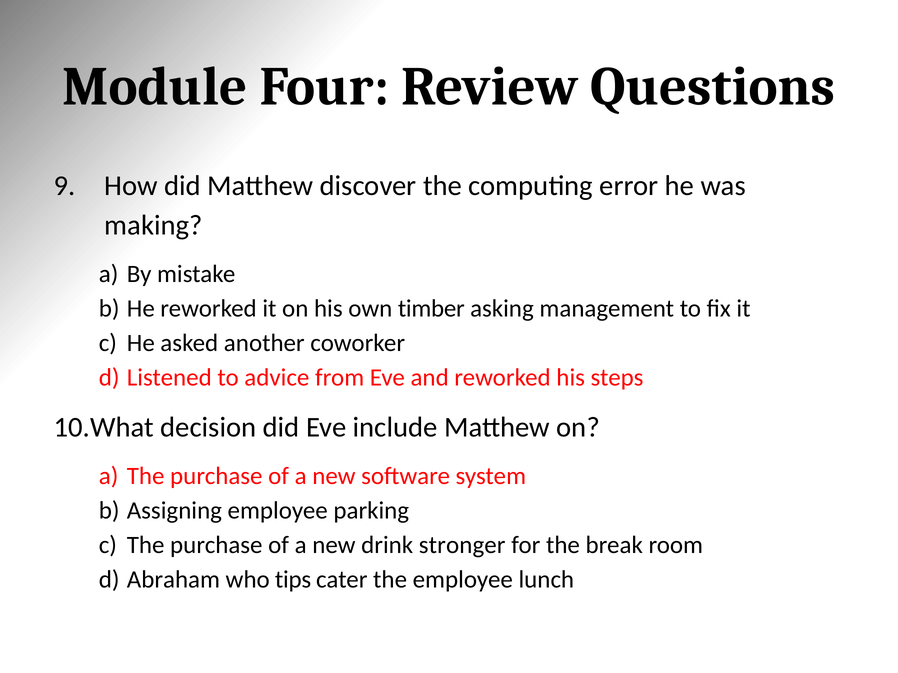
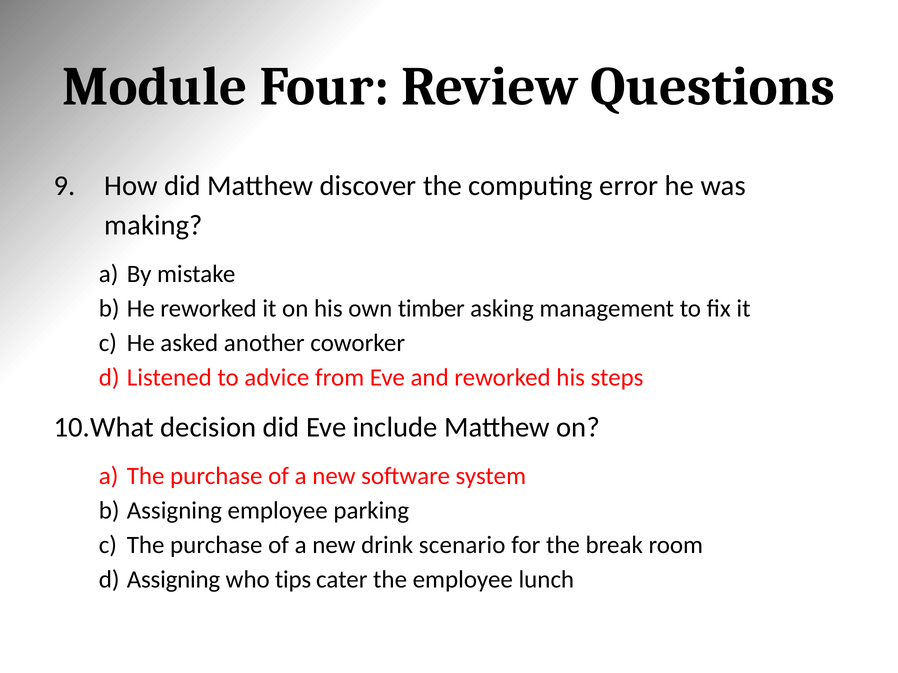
stronger: stronger -> scenario (462, 545)
Abraham: Abraham -> Assigning (174, 580)
